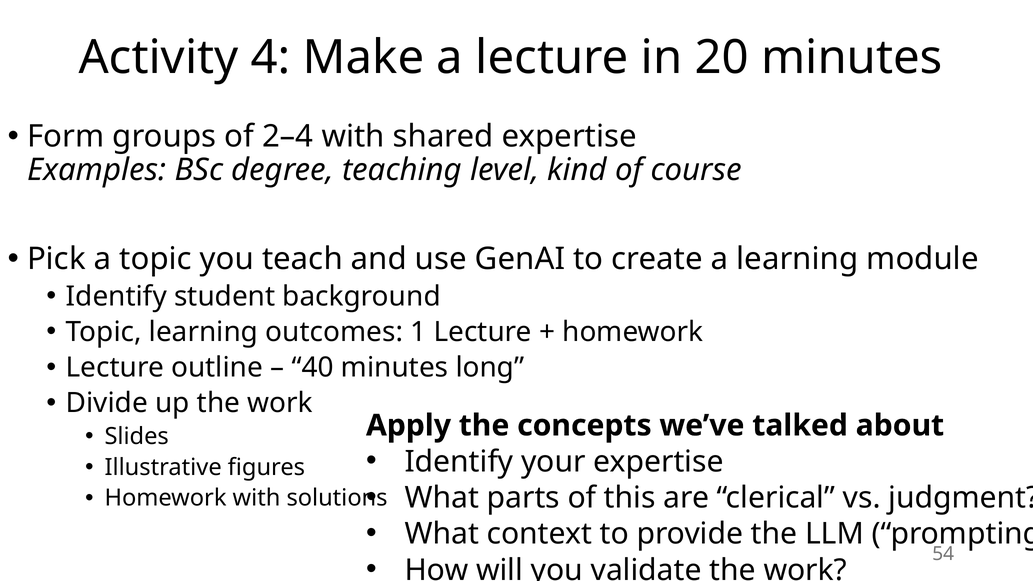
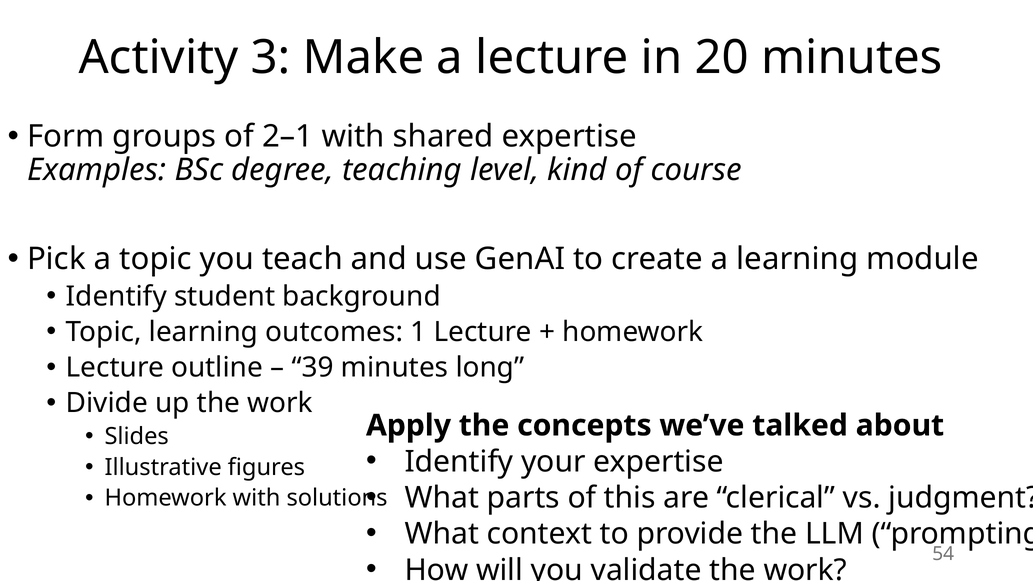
4: 4 -> 3 (271, 57)
2–4: 2–4 -> 2–1 (288, 136)
40: 40 -> 39 (313, 368)
